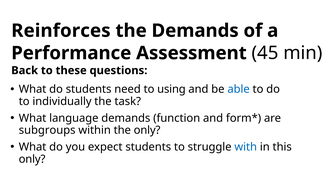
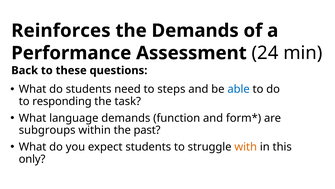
45: 45 -> 24 (265, 53)
using: using -> steps (171, 89)
individually: individually -> responding (62, 101)
the only: only -> past (147, 130)
with colour: blue -> orange (246, 147)
